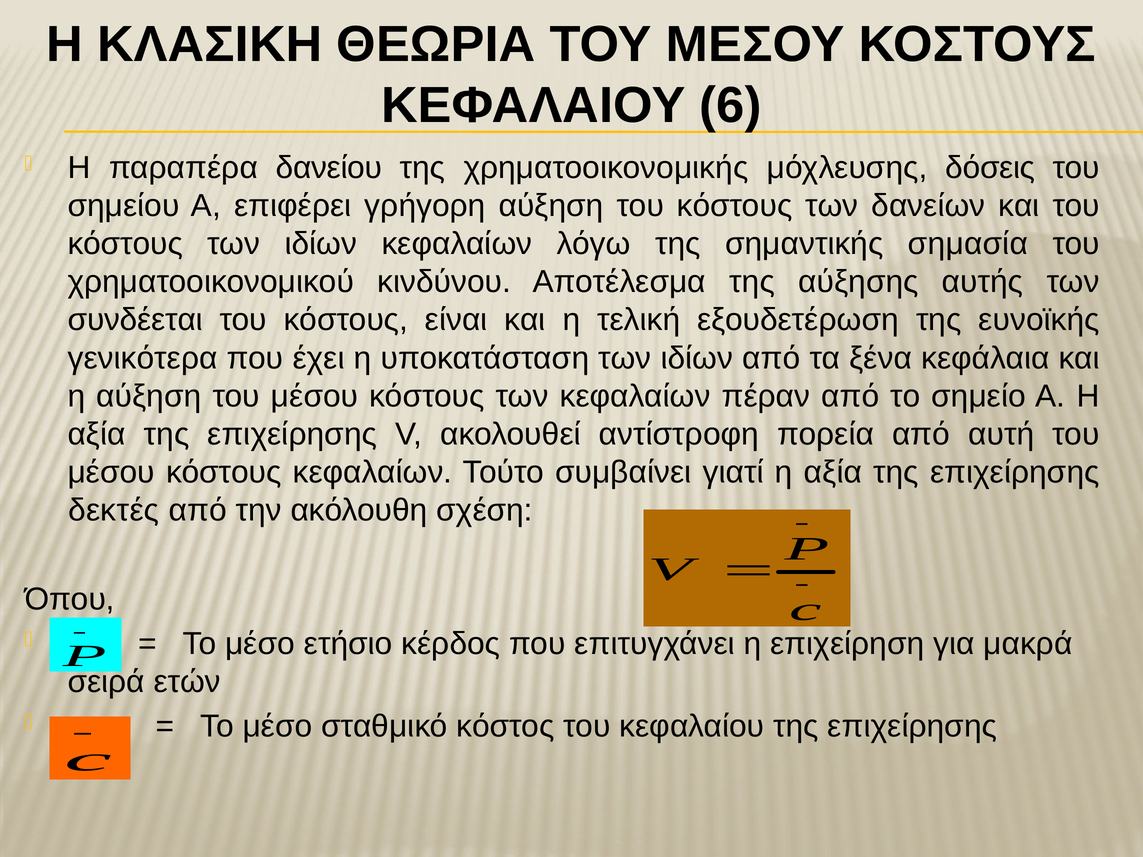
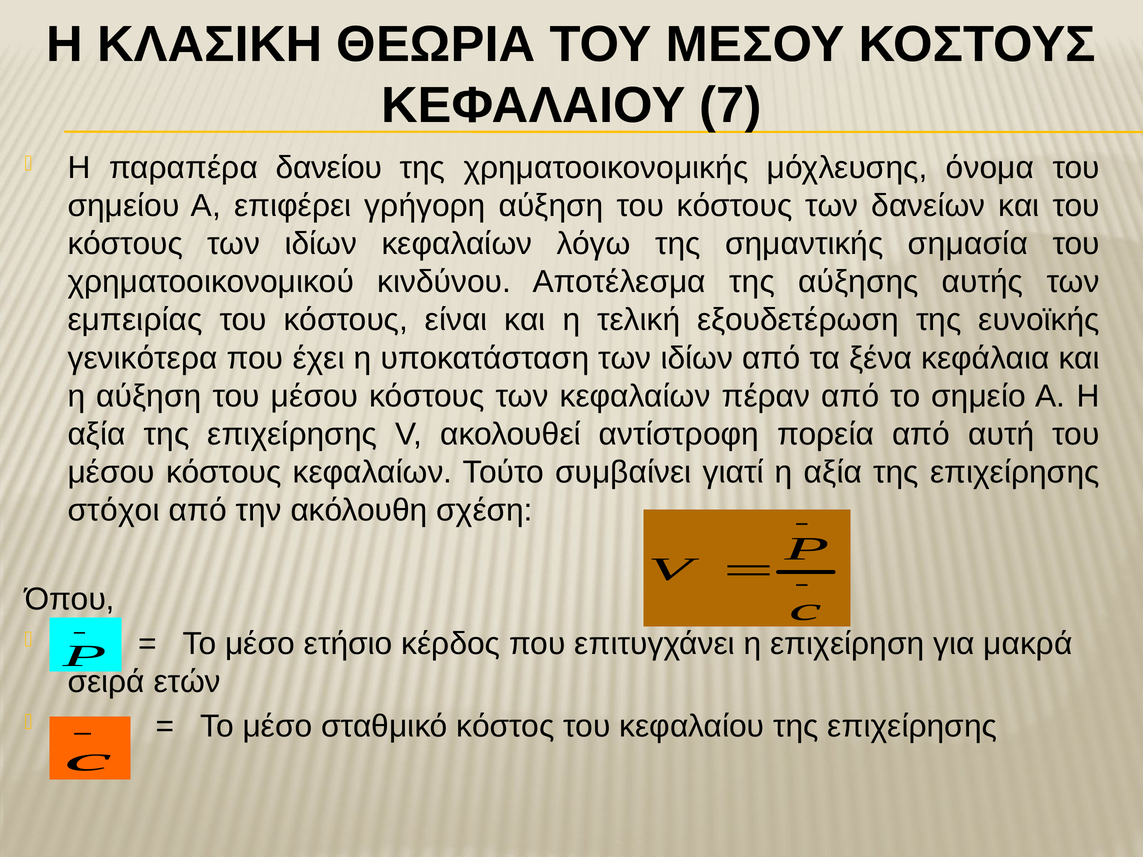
6: 6 -> 7 (731, 105)
δόσεις: δόσεις -> όνομα (990, 168)
συνδέεται: συνδέεται -> εμπειρίας (135, 320)
δεκτές: δεκτές -> στόχοι (114, 511)
